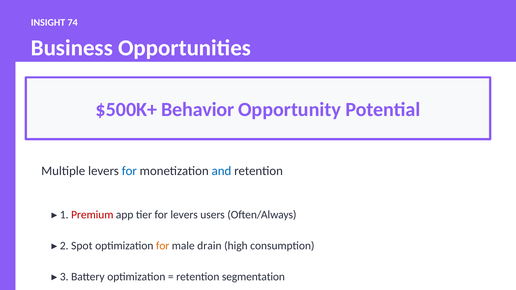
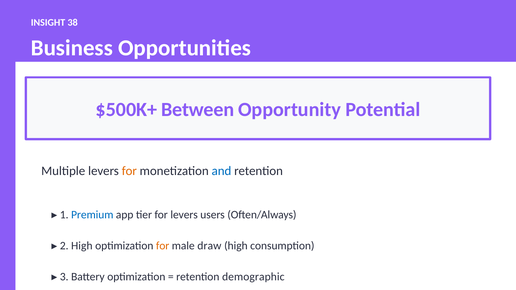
74: 74 -> 38 (73, 23)
Behavior: Behavior -> Between (198, 110)
for colour: blue -> orange (129, 171)
Premium colour: red -> blue (92, 215)
Spot: Spot -> High (82, 246)
drain: drain -> draw (209, 246)
segmentation: segmentation -> demographic (253, 277)
